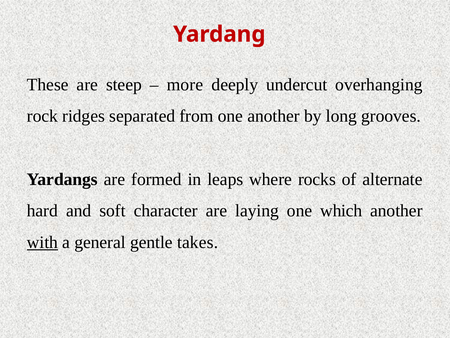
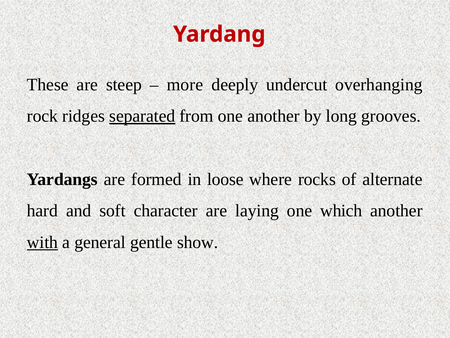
separated underline: none -> present (142, 116)
leaps: leaps -> loose (225, 179)
takes: takes -> show (198, 242)
